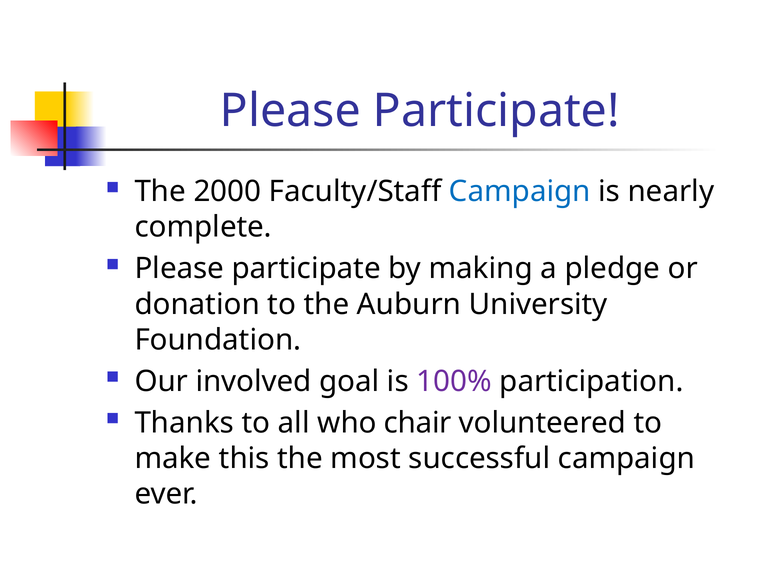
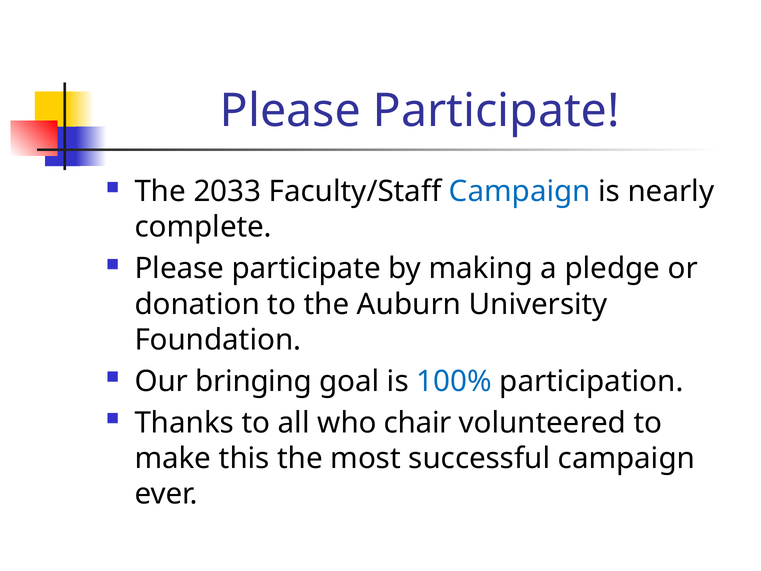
2000: 2000 -> 2033 (227, 192)
involved: involved -> bringing (254, 381)
100% colour: purple -> blue (454, 381)
